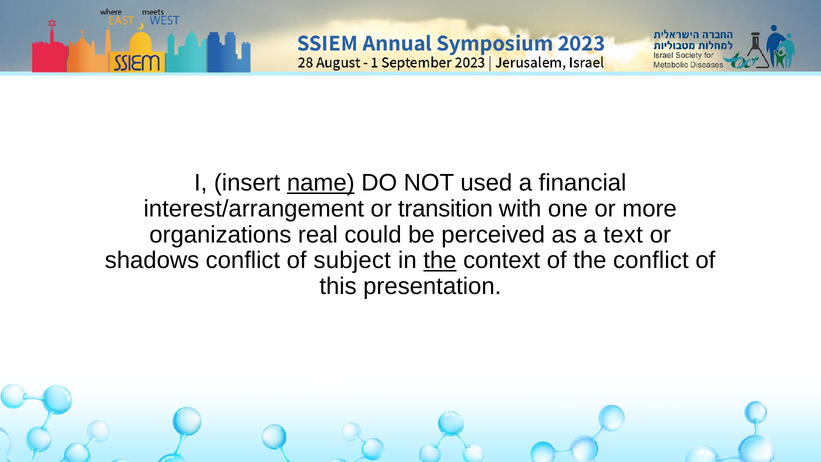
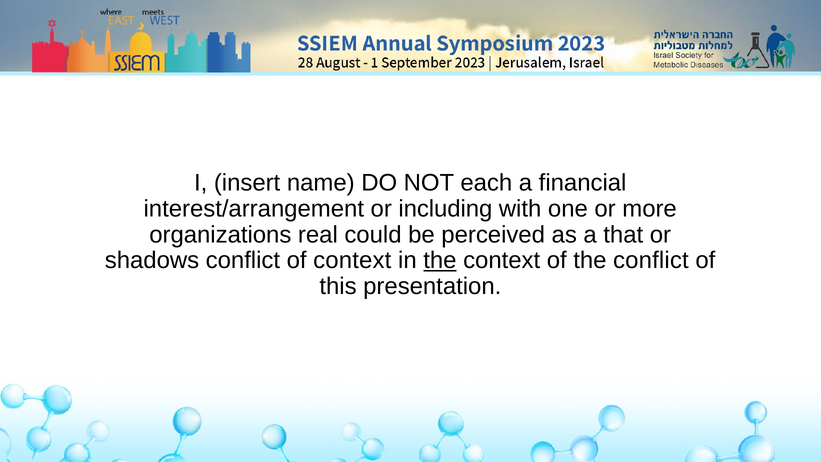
name underline: present -> none (321, 183)
used: used -> each (486, 183)
transition: transition -> including (445, 209)
text: text -> that (623, 235)
of subject: subject -> context (352, 260)
